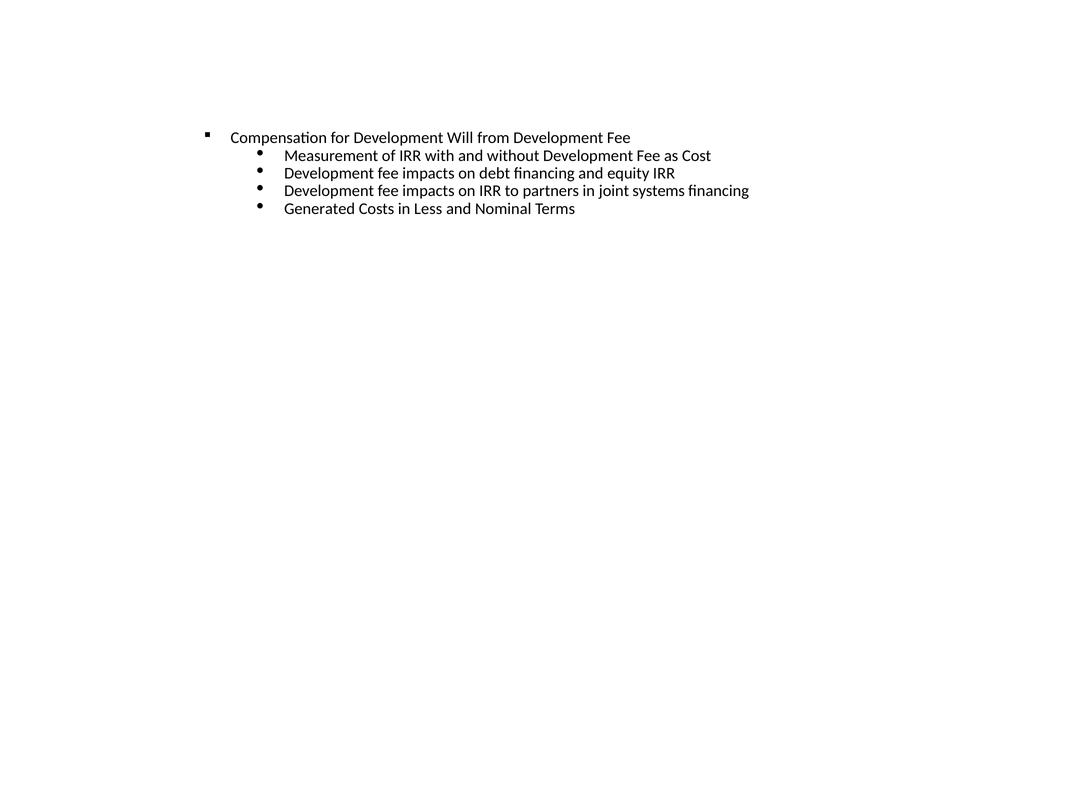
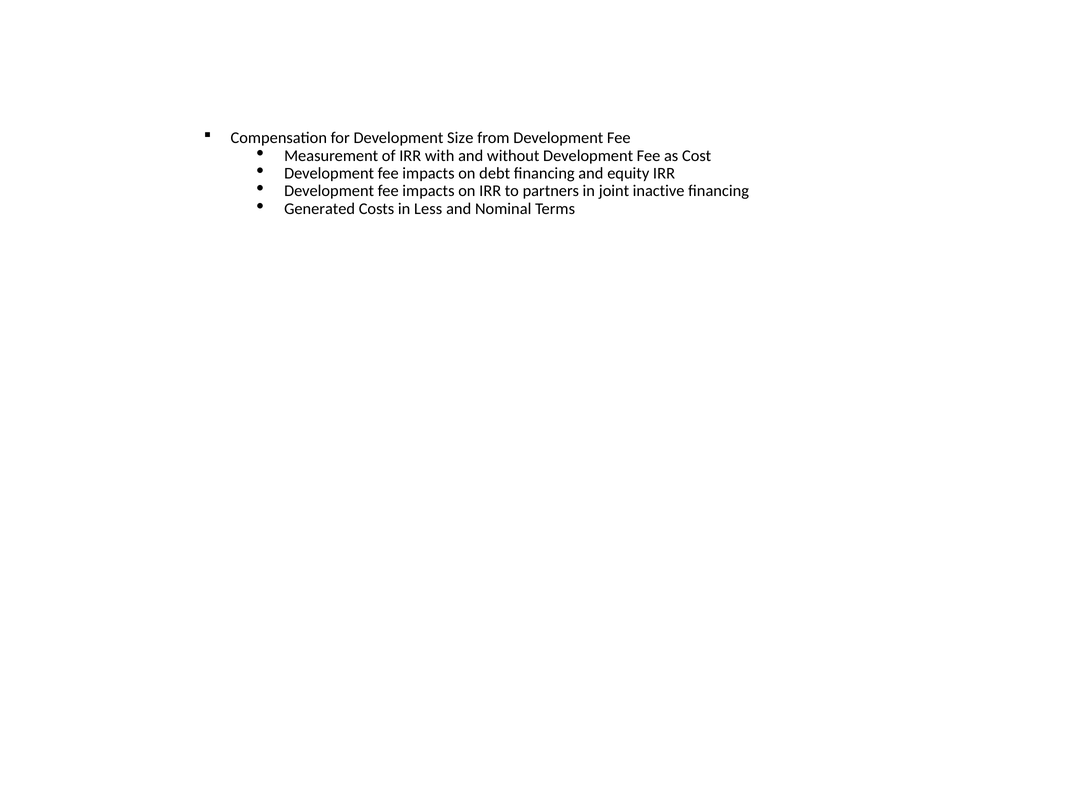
Will: Will -> Size (460, 138)
systems: systems -> inactive (659, 191)
